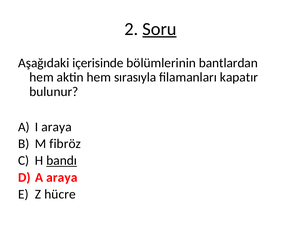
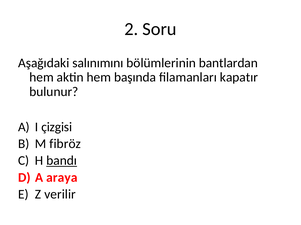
Soru underline: present -> none (159, 29)
içerisinde: içerisinde -> salınımını (98, 63)
sırasıyla: sırasıyla -> başında (135, 78)
I araya: araya -> çizgisi (57, 127)
hücre: hücre -> verilir (60, 195)
